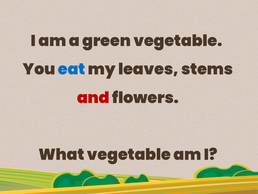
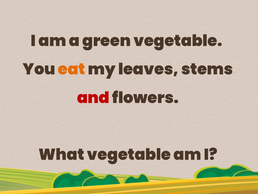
eat colour: blue -> orange (72, 69)
